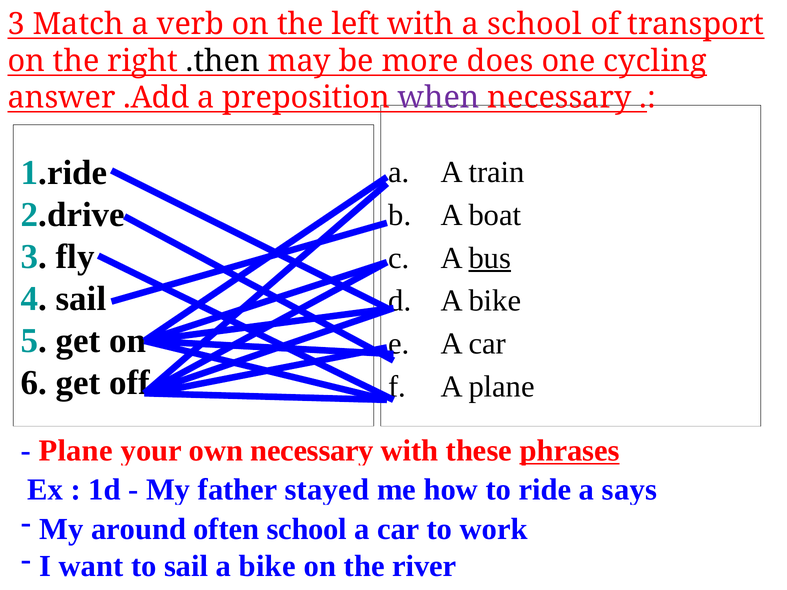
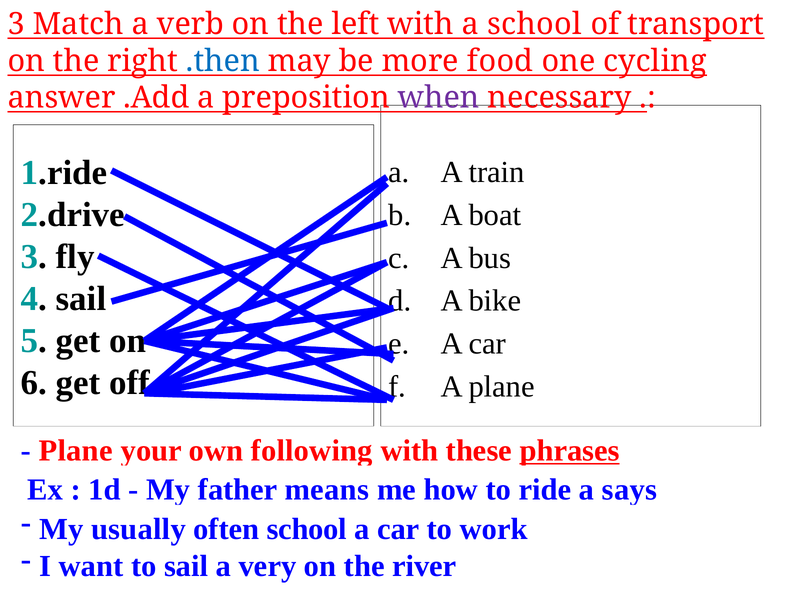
.then colour: black -> blue (223, 61)
does: does -> food (500, 61)
bus underline: present -> none (490, 258)
own necessary: necessary -> following (312, 451)
stayed: stayed -> means (327, 490)
around: around -> usually (138, 529)
sail a bike: bike -> very (268, 566)
